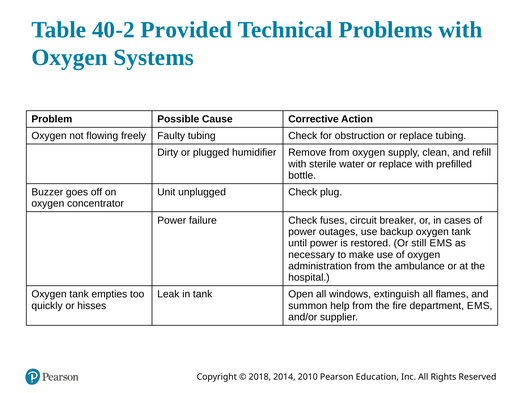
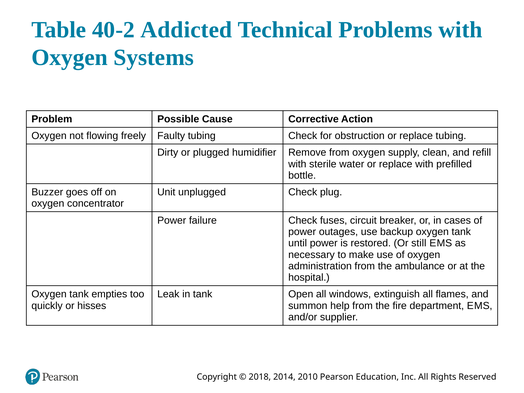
Provided: Provided -> Addicted (186, 30)
